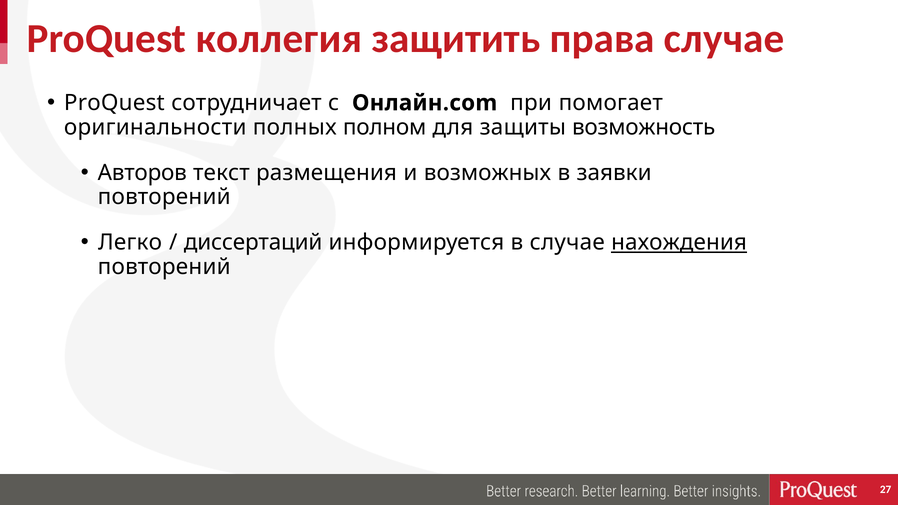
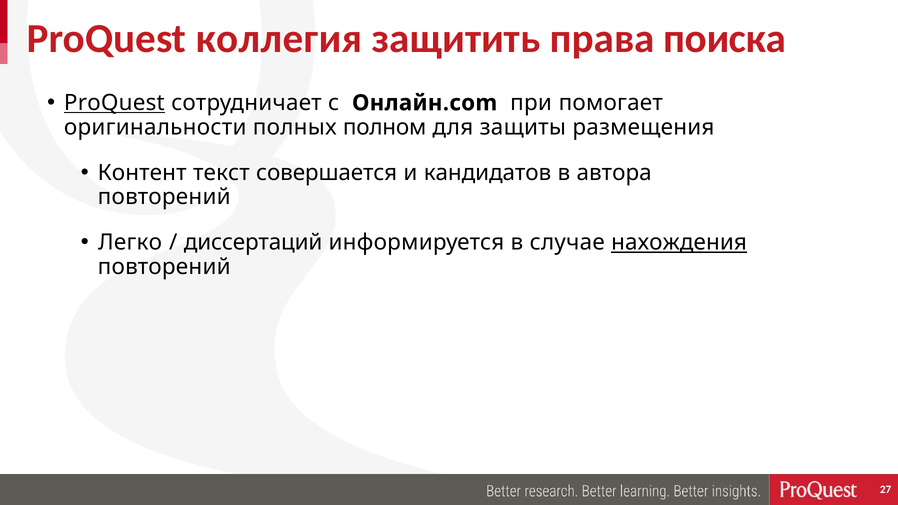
права случае: случае -> поиска (725, 39)
ProQuest underline: none -> present (114, 103)
возможность: возможность -> размещения (643, 127)
Авторов: Авторов -> Контент (142, 173)
размещения: размещения -> совершается (327, 173)
возможных: возможных -> кандидатов (487, 173)
заявки: заявки -> автора (614, 173)
